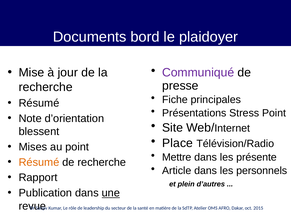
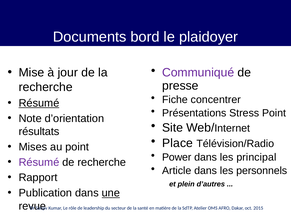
principales: principales -> concentrer (216, 100)
Résumé underline: none -> present (39, 103)
blessent: blessent -> résultats (39, 132)
Mettre: Mettre -> Power (177, 157)
présente: présente -> principal (256, 157)
Résumé colour: orange -> purple (39, 162)
